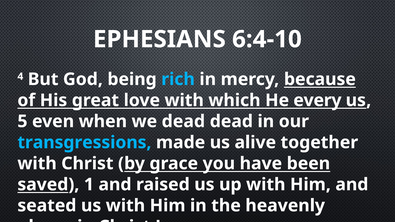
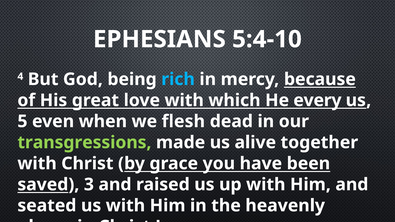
6:4-10: 6:4-10 -> 5:4-10 (267, 39)
we dead: dead -> flesh (183, 121)
transgressions colour: light blue -> light green (84, 143)
1: 1 -> 3 (89, 185)
